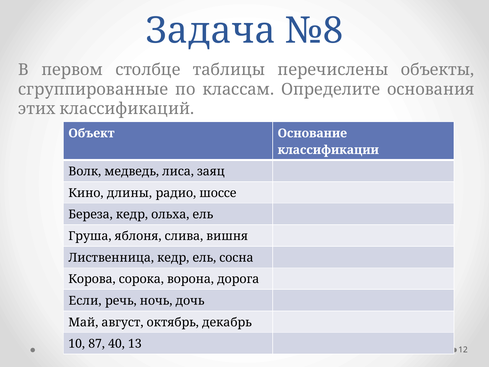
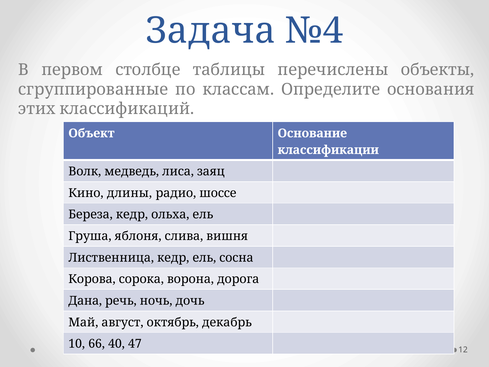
№8: №8 -> №4 (314, 31)
Если: Если -> Дана (85, 301)
87: 87 -> 66 (97, 344)
13: 13 -> 47 (135, 344)
